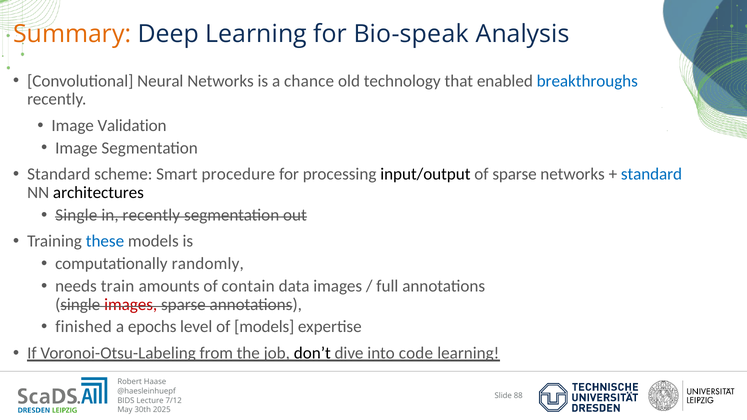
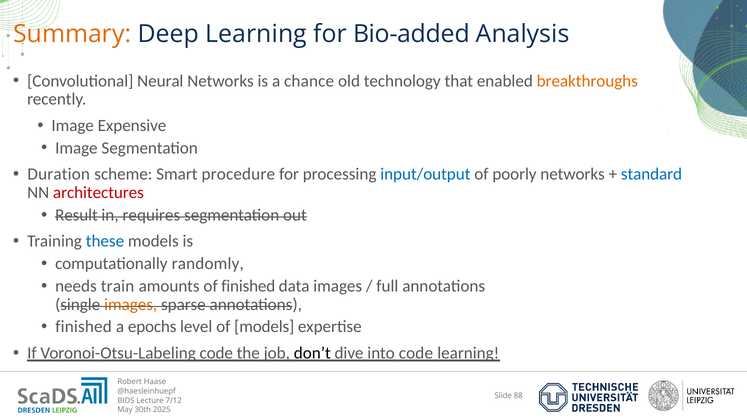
Bio-speak: Bio-speak -> Bio-added (411, 34)
breakthroughs colour: blue -> orange (587, 81)
Validation: Validation -> Expensive (132, 126)
Standard: Standard -> Duration (59, 174)
input/output colour: black -> blue (425, 174)
of sparse: sparse -> poorly (514, 174)
architectures colour: black -> red (98, 193)
Single: Single -> Result (76, 215)
in recently: recently -> requires (151, 215)
of contain: contain -> finished (248, 286)
images colour: red -> orange (131, 305)
Voronoi-Otsu-Labeling from: from -> code (216, 353)
